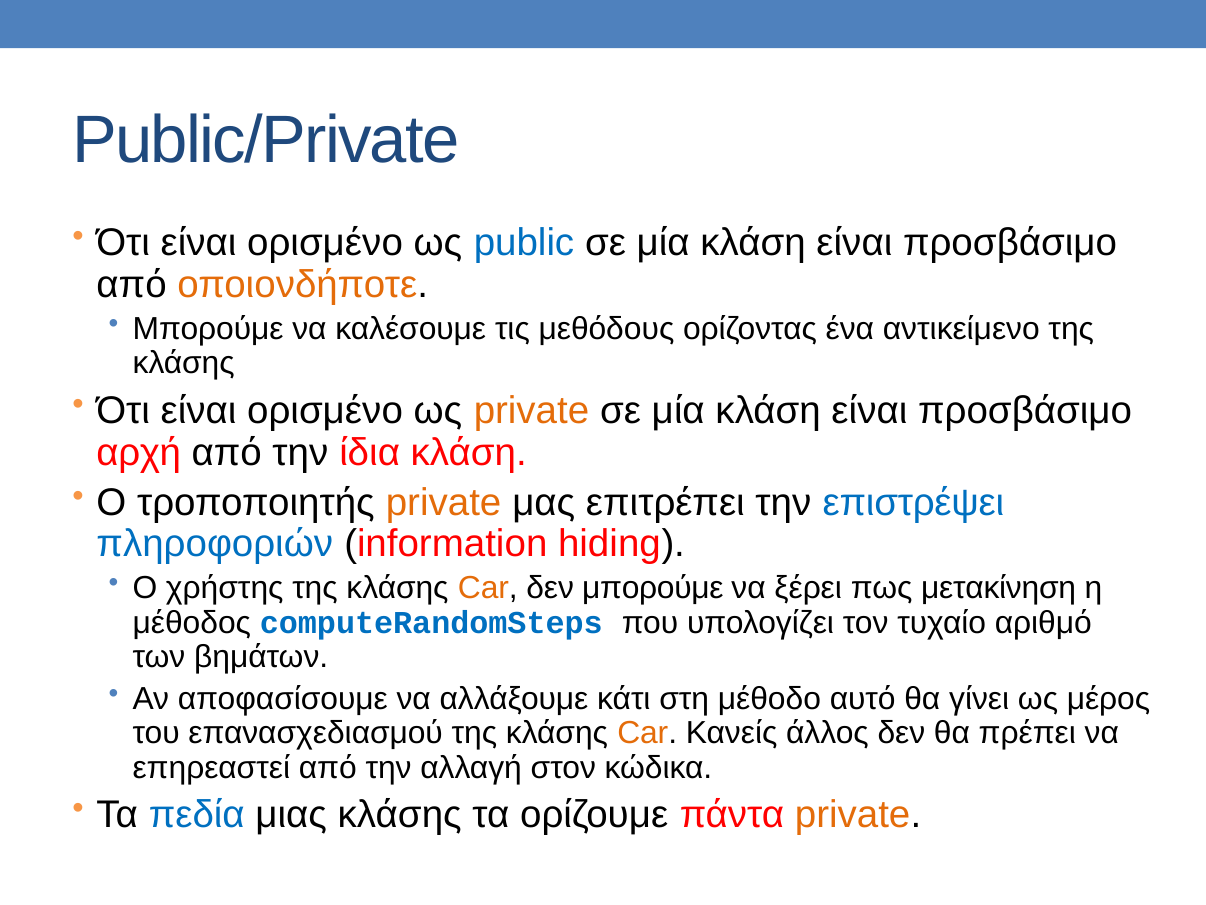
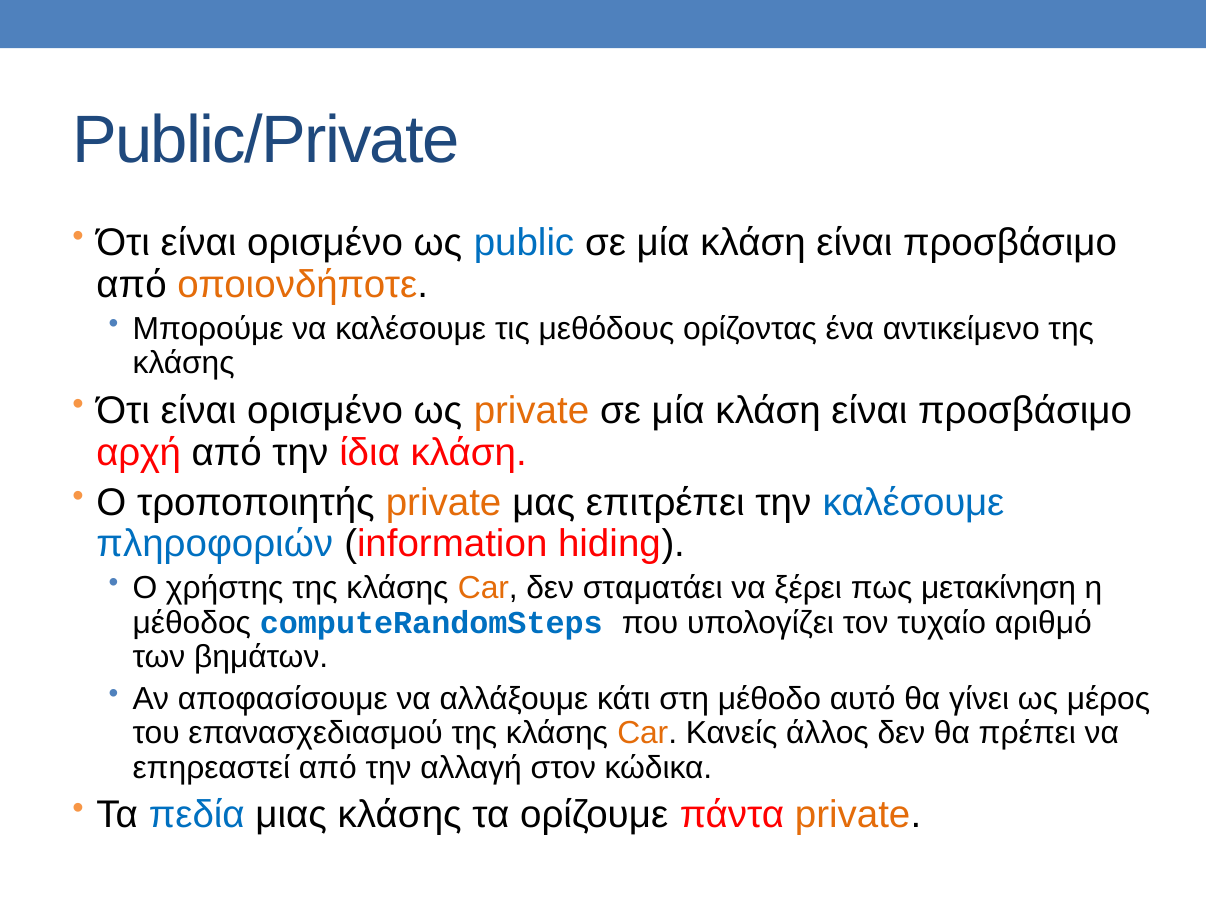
την επιστρέψει: επιστρέψει -> καλέσουμε (913, 502)
δεν μπορούμε: μπορούμε -> σταματάει (653, 588)
